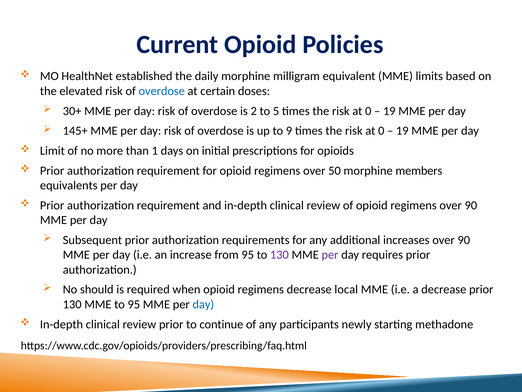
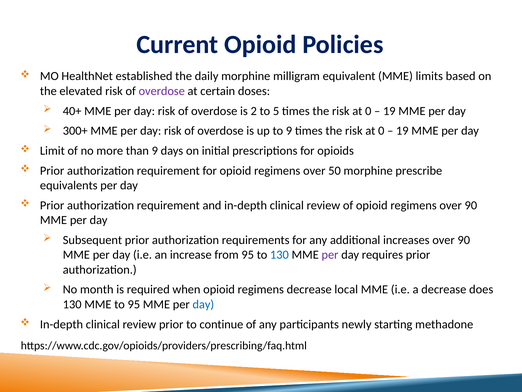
overdose colour: blue -> purple (162, 91)
30+: 30+ -> 40+ (72, 111)
145+: 145+ -> 300+ (75, 131)
than 1: 1 -> 9 (155, 151)
members: members -> prescribe (419, 170)
130 colour: purple -> blue (279, 255)
should: should -> month (97, 289)
decrease prior: prior -> does (481, 289)
